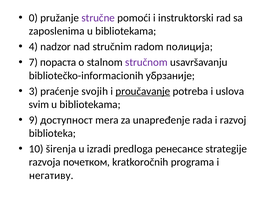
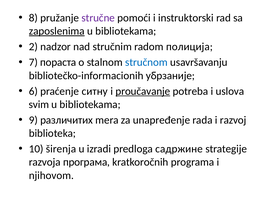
0: 0 -> 8 (33, 18)
zaposlenima underline: none -> present (57, 31)
4: 4 -> 2 (33, 47)
stručnom colour: purple -> blue (146, 62)
3: 3 -> 6 (33, 91)
svojih: svojih -> ситну (95, 91)
доступност: доступност -> различитих (67, 120)
ренесансе: ренесансе -> садржине (179, 149)
почетком: почетком -> програма (86, 162)
негативу: негативу -> njihovom (51, 175)
